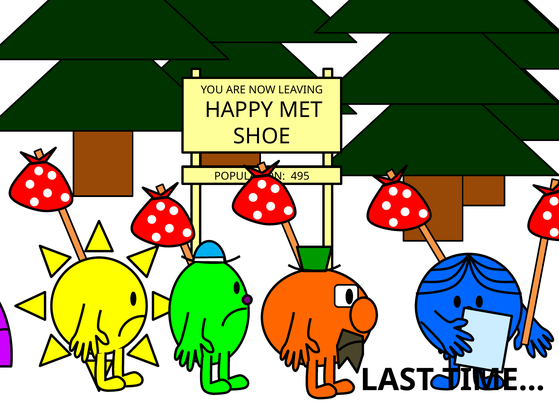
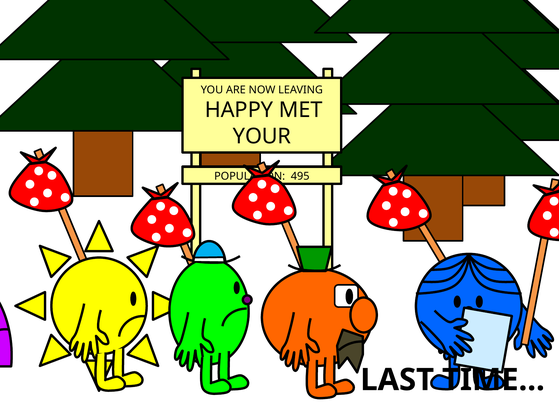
SHOE: SHOE -> YOUR (262, 136)
